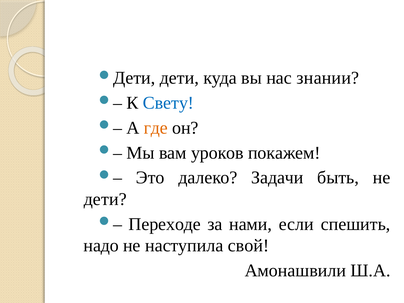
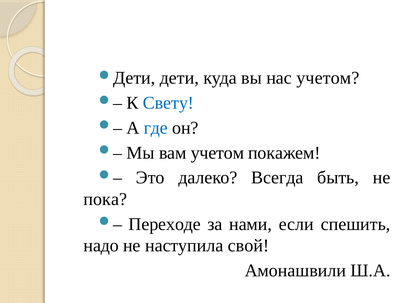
нас знании: знании -> учетом (328, 78)
где colour: orange -> blue (156, 128)
вам уроков: уроков -> учетом (217, 153)
Задачи: Задачи -> Всегда (277, 178)
дети: дети -> пока (105, 199)
